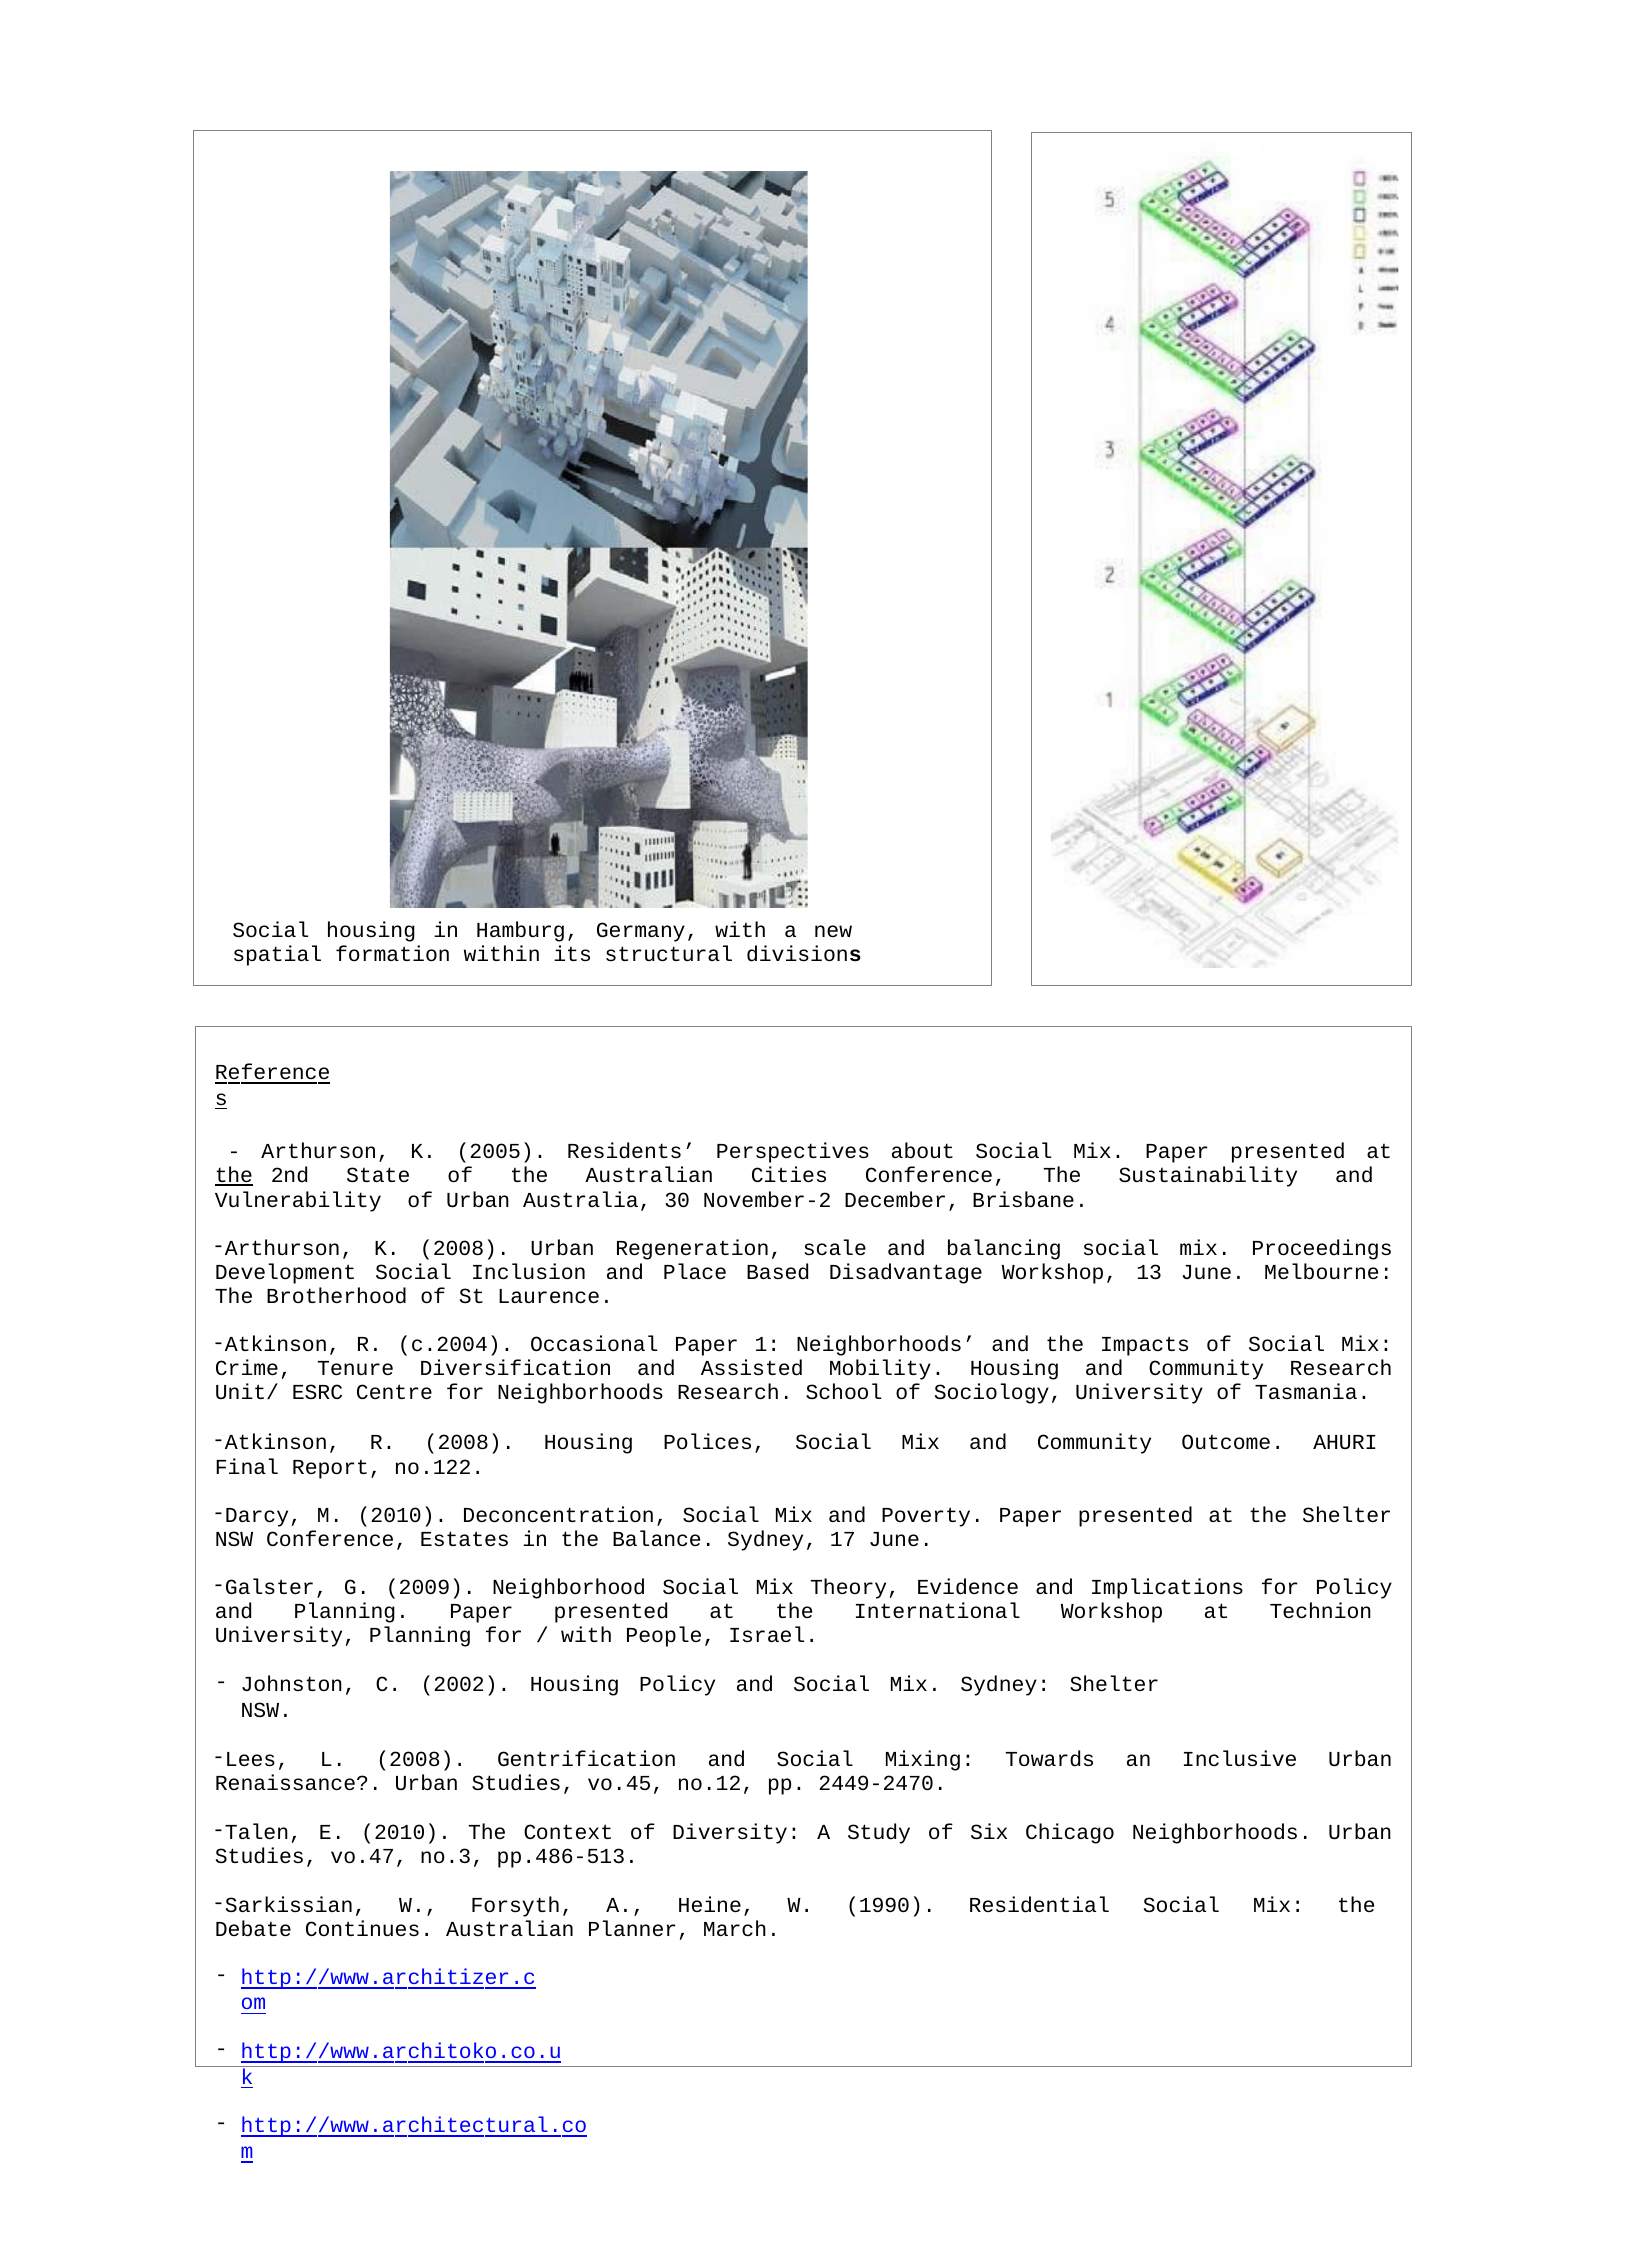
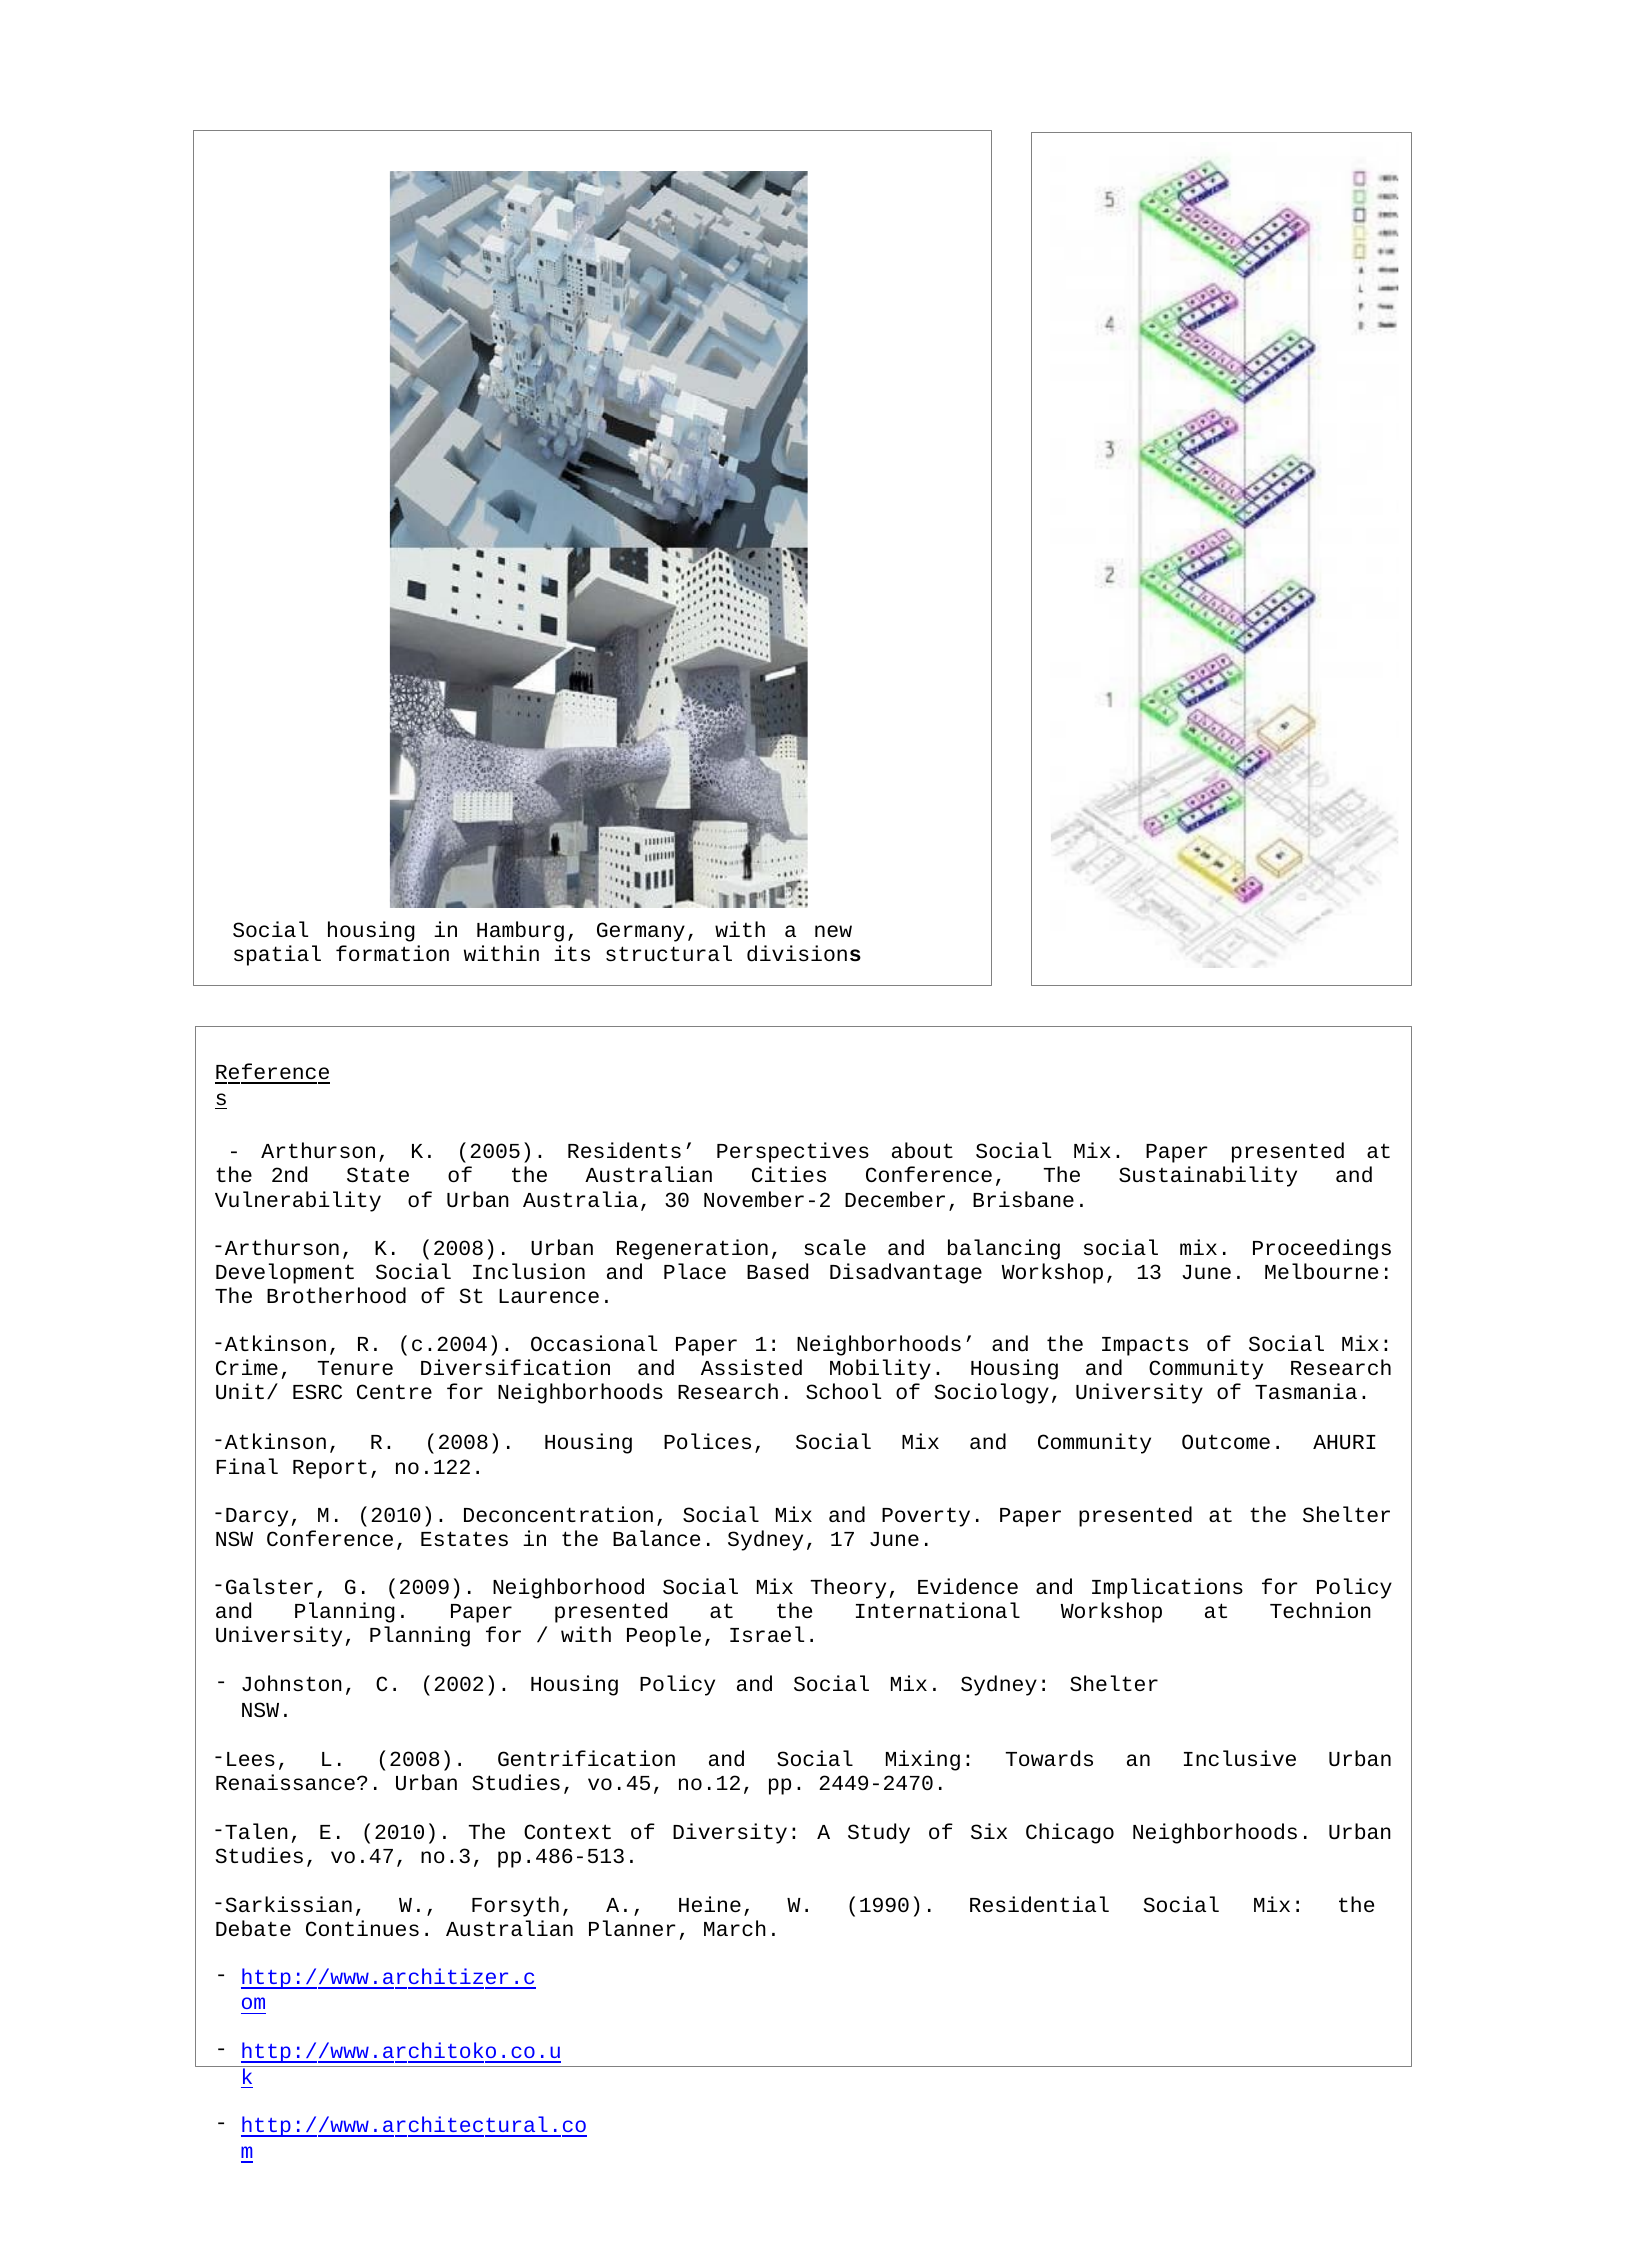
the underline: present -> none (234, 1176)
